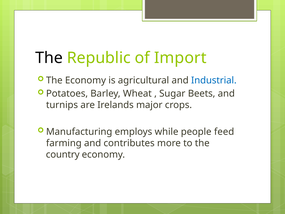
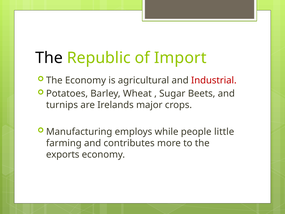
Industrial colour: blue -> red (214, 80)
feed: feed -> little (224, 132)
country: country -> exports (63, 154)
